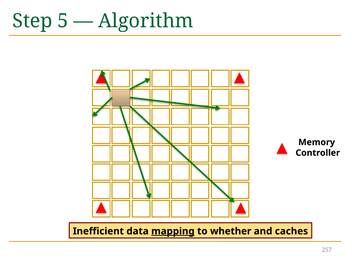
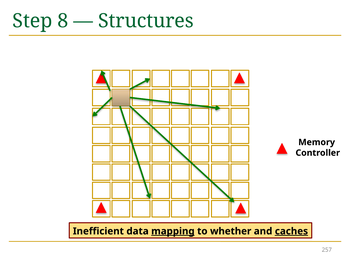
5: 5 -> 8 (63, 21)
Algorithm: Algorithm -> Structures (146, 21)
caches underline: none -> present (291, 231)
